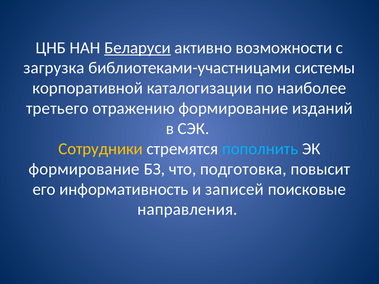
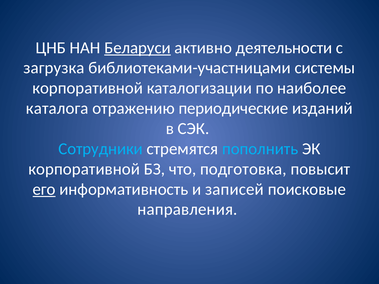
возможности: возможности -> деятельности (284, 48)
третьего: третьего -> каталога (57, 108)
отражению формирование: формирование -> периодические (233, 108)
Сотрудники colour: yellow -> light blue (101, 149)
формирование: формирование -> корпоративной (84, 169)
его underline: none -> present (44, 189)
